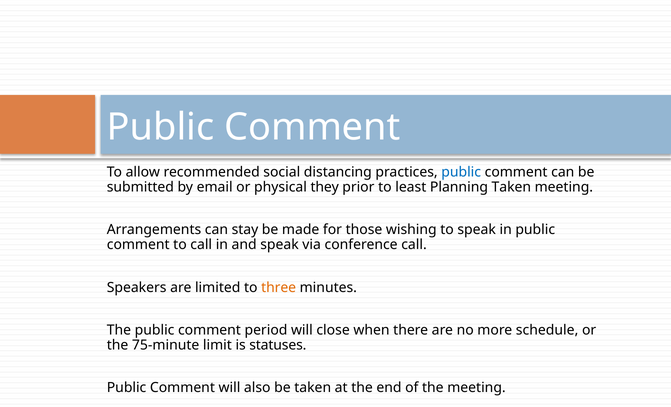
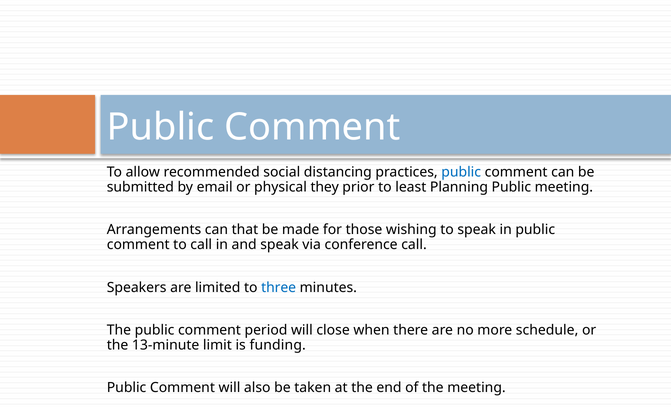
Planning Taken: Taken -> Public (511, 187)
stay: stay -> that (245, 230)
three colour: orange -> blue (279, 288)
75-minute: 75-minute -> 13-minute (166, 345)
statuses: statuses -> funding (278, 345)
